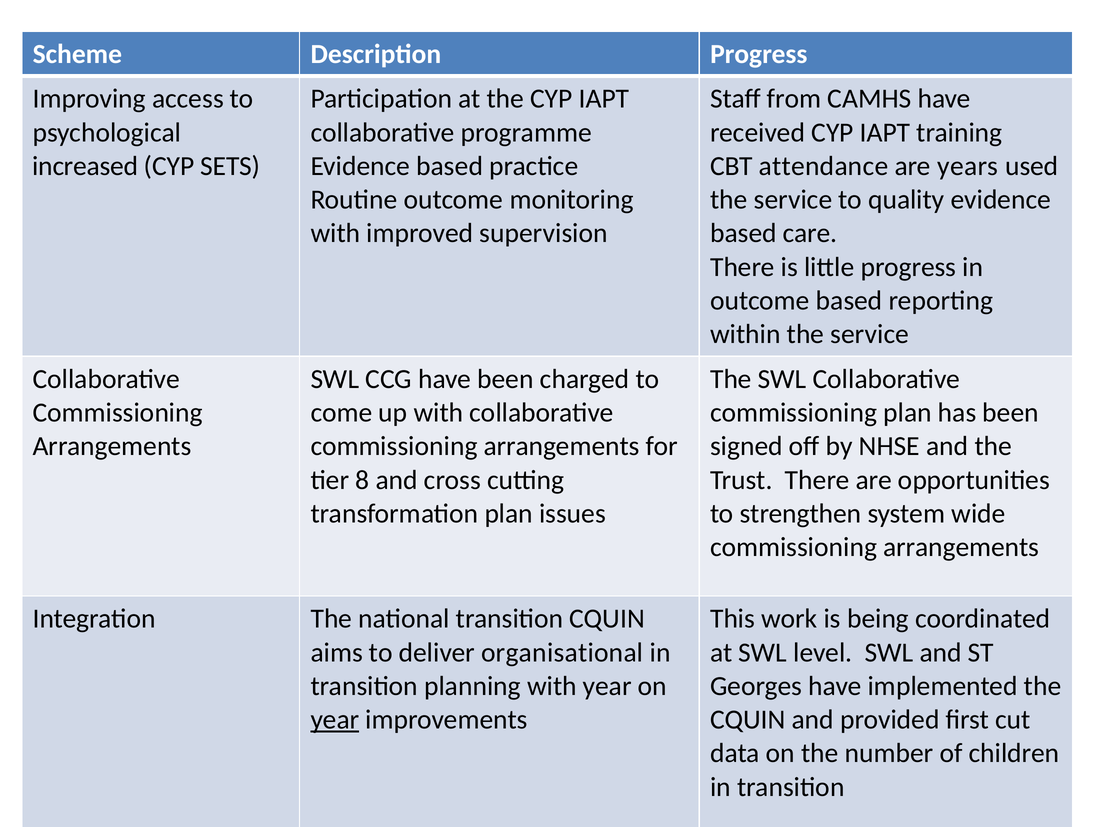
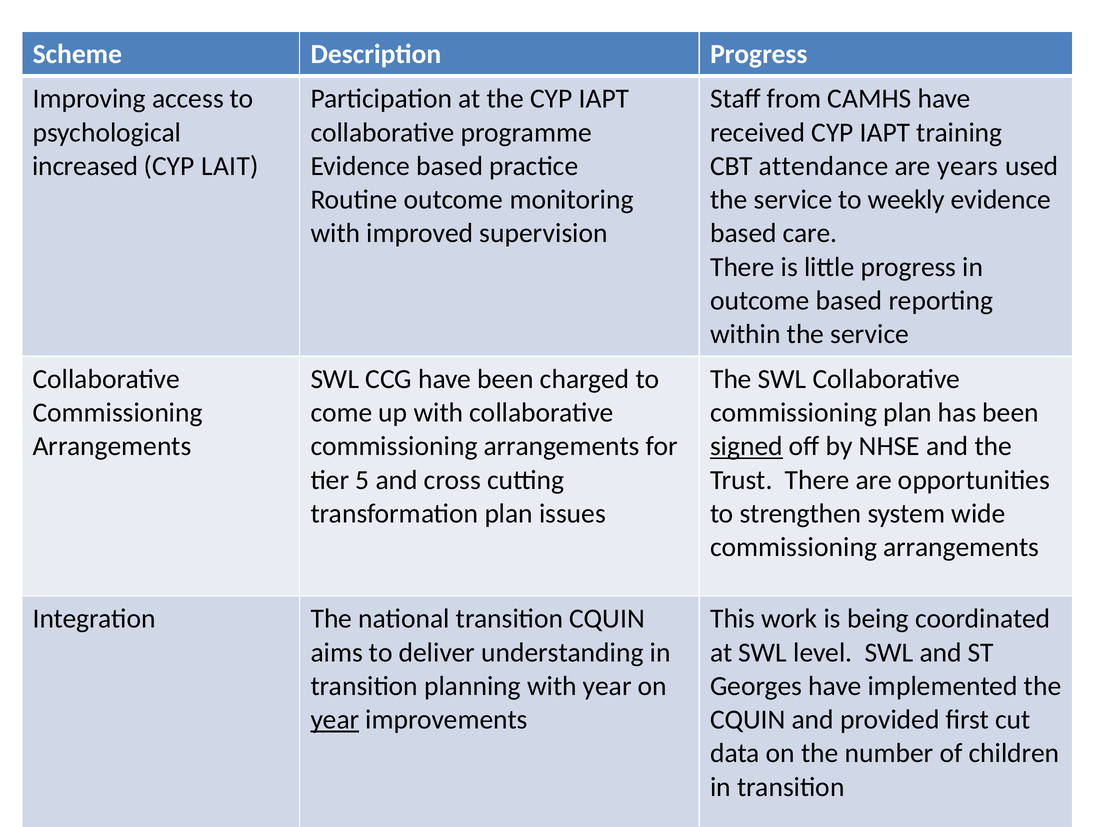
SETS: SETS -> LAIT (230, 166)
quality: quality -> weekly (906, 200)
signed underline: none -> present (747, 446)
8: 8 -> 5 (362, 480)
organisational: organisational -> understanding (562, 653)
